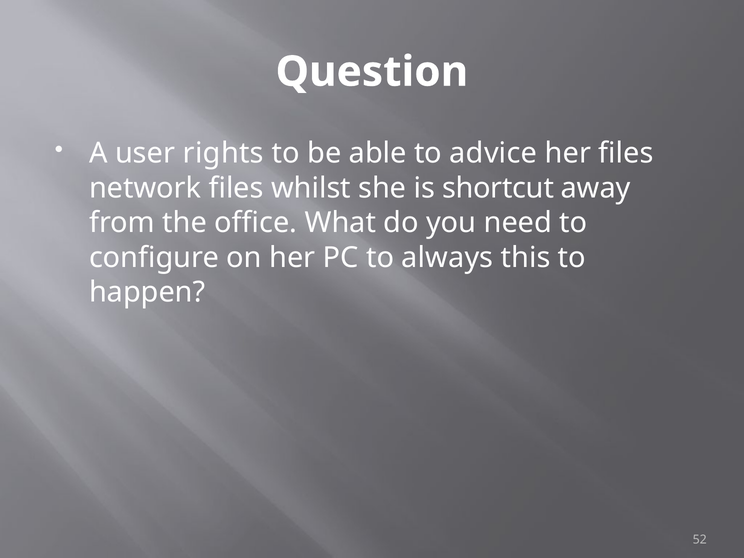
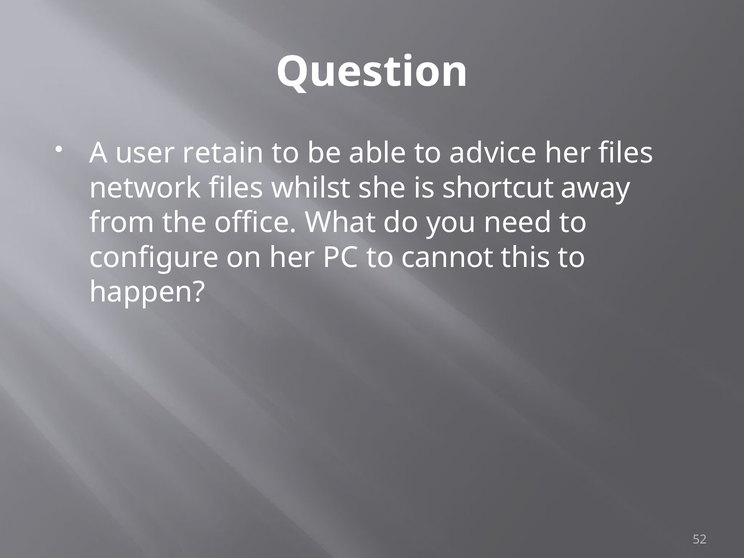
rights: rights -> retain (223, 153)
always: always -> cannot (448, 257)
